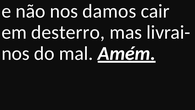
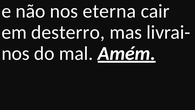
damos: damos -> eterna (109, 11)
